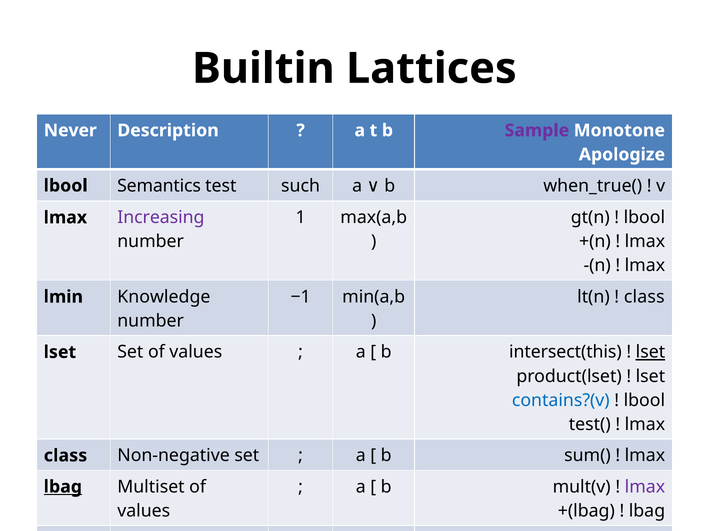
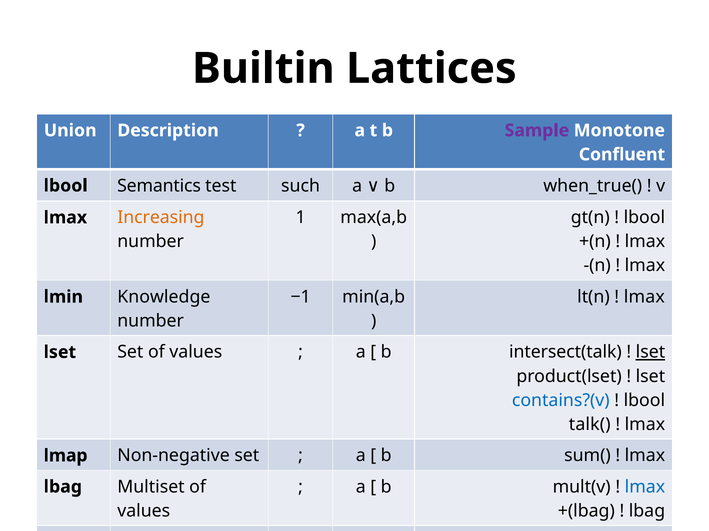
Never: Never -> Union (70, 131)
Apologize: Apologize -> Confluent (622, 155)
Increasing colour: purple -> orange (161, 218)
class: class -> lmax (644, 297)
intersect(this: intersect(this -> intersect(talk (565, 353)
test(: test( -> talk( (590, 425)
class: class -> lmap (66, 456)
lmax colour: purple -> blue (645, 487)
lbag underline: present -> none (63, 487)
